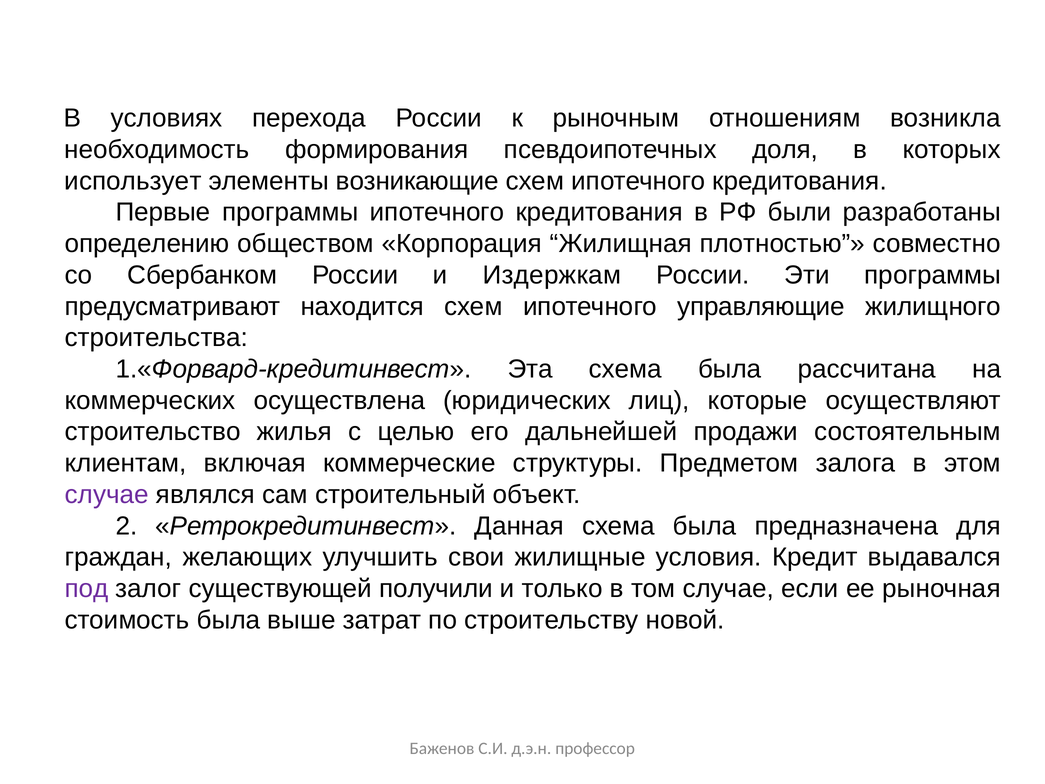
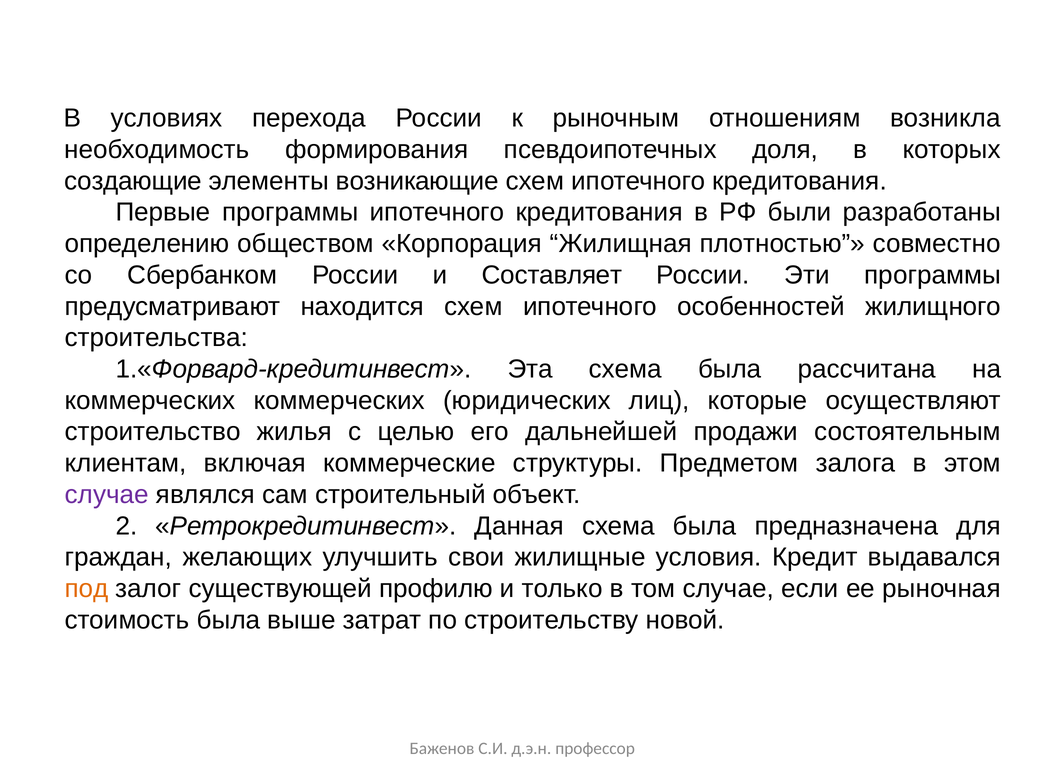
использует: использует -> создающие (133, 181)
Издержкам: Издержкам -> Составляет (552, 275)
управляющие: управляющие -> особенностей (761, 306)
коммерческих осуществлена: осуществлена -> коммерческих (339, 400)
под colour: purple -> orange (87, 588)
получили: получили -> профилю (436, 588)
